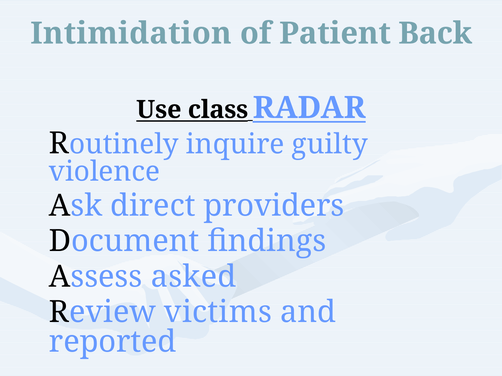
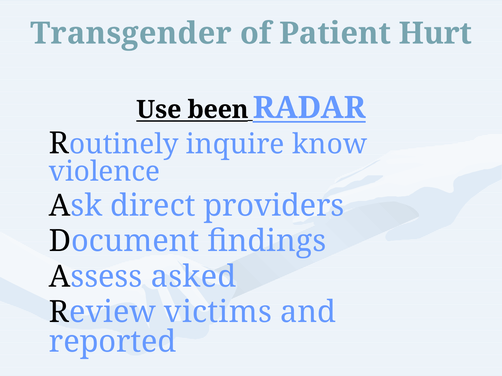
Intimidation: Intimidation -> Transgender (131, 34)
Back: Back -> Hurt (435, 34)
class: class -> been (218, 110)
guilty: guilty -> know (330, 144)
